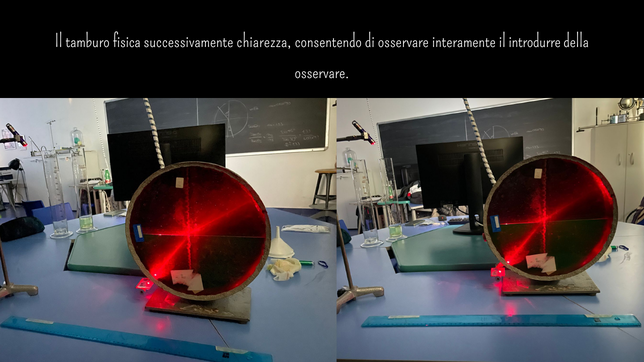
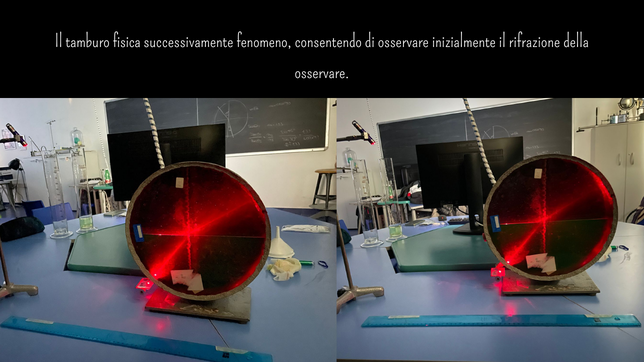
chiarezza: chiarezza -> fenomeno (264, 41)
interamente: interamente -> inizialmente (464, 41)
introdurre: introdurre -> rifrazione (534, 41)
